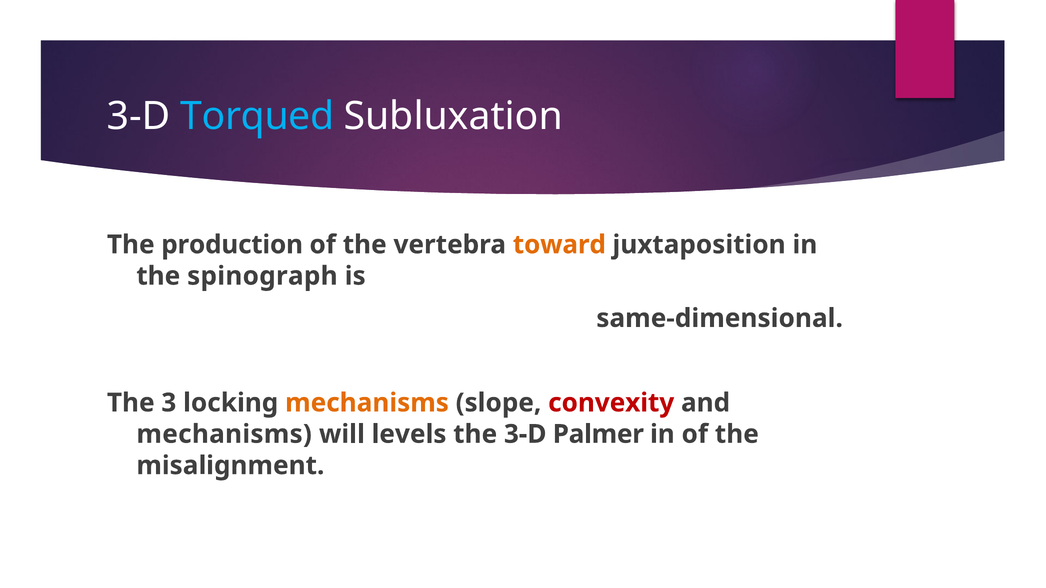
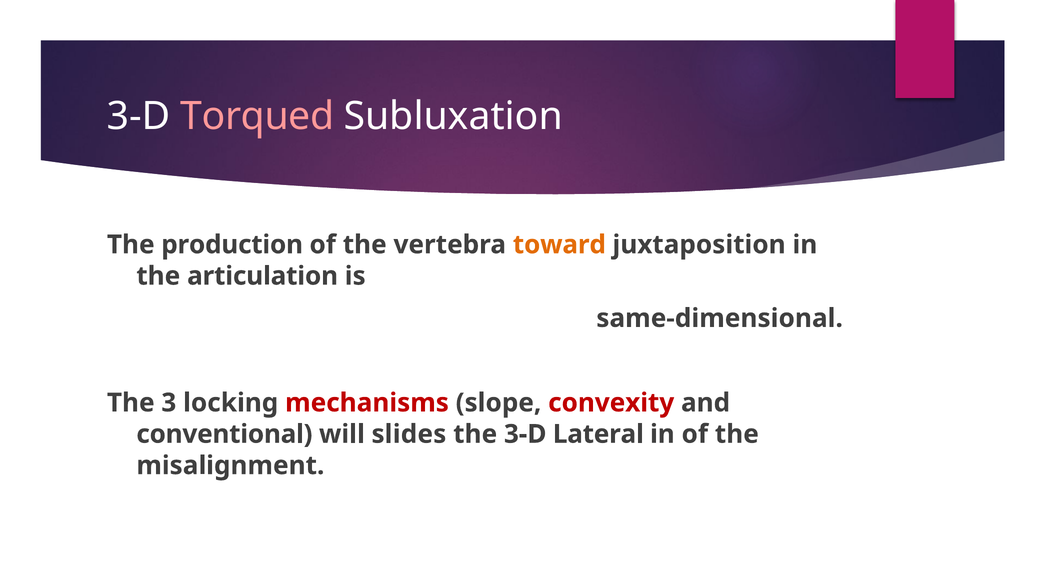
Torqued colour: light blue -> pink (257, 117)
spinograph: spinograph -> articulation (263, 276)
mechanisms colour: orange -> red (367, 403)
mechanisms: mechanisms -> conventional (224, 434)
levels: levels -> slides (409, 434)
Palmer: Palmer -> Lateral (598, 434)
